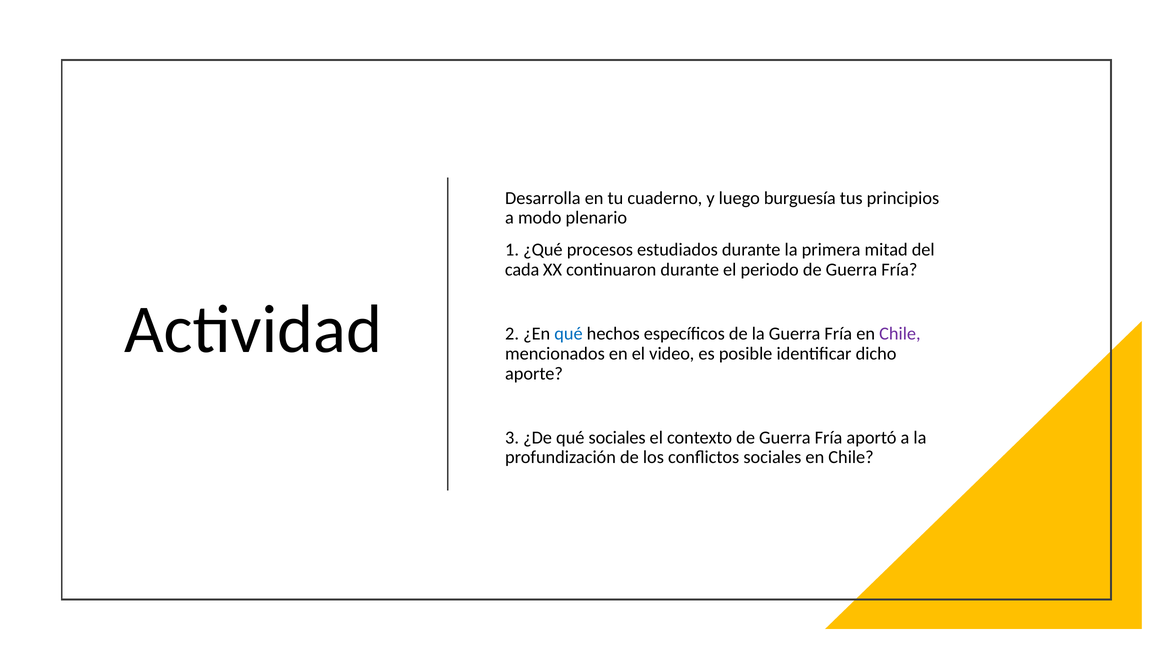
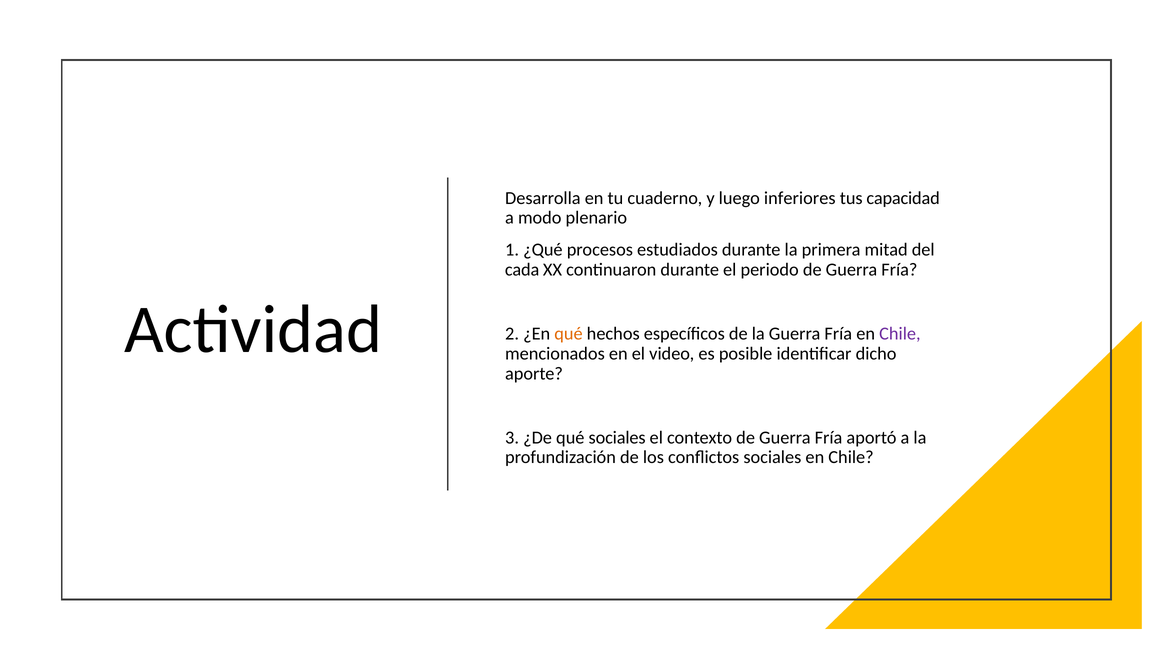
burguesía: burguesía -> inferiores (800, 198)
principios: principios -> capacidad (903, 198)
qué colour: blue -> orange (569, 334)
